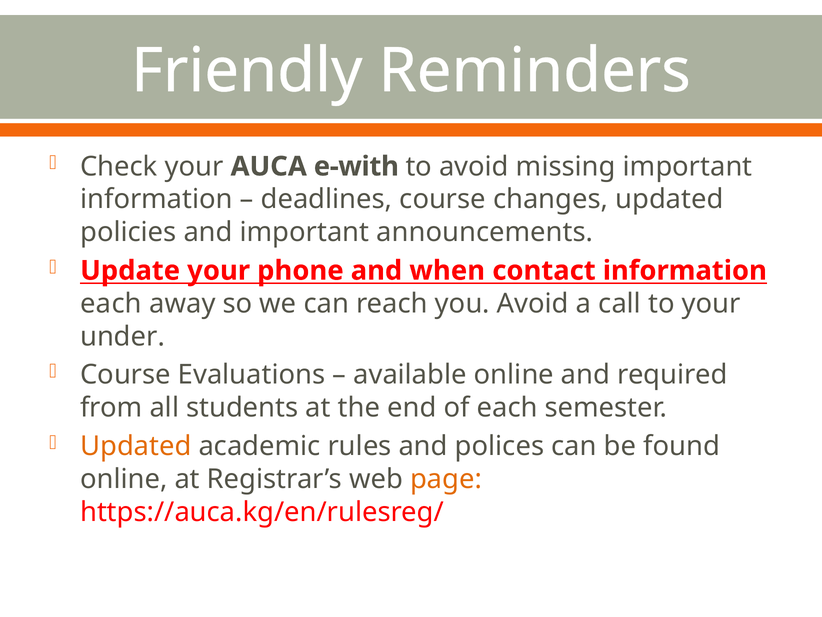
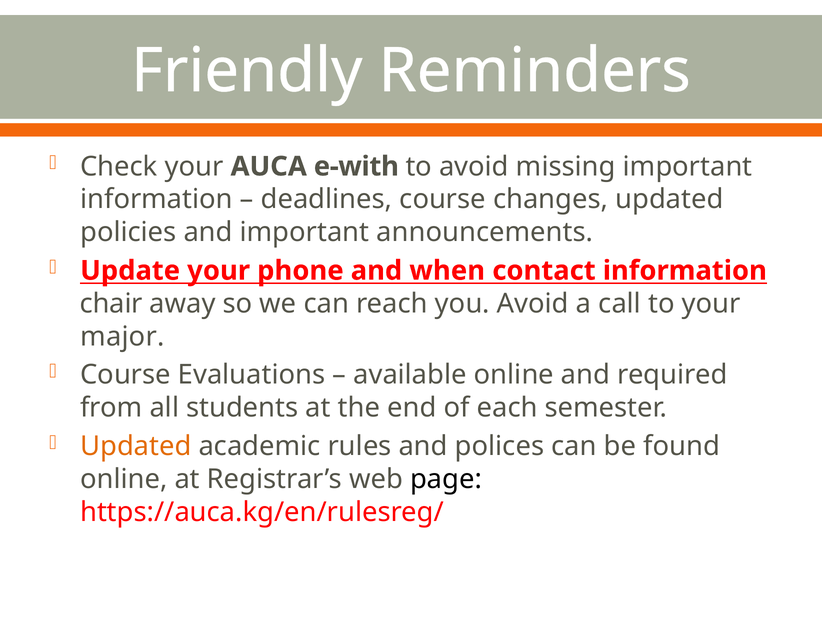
each: each -> chair (111, 303)
under: under -> major (122, 336)
page colour: orange -> black (446, 479)
